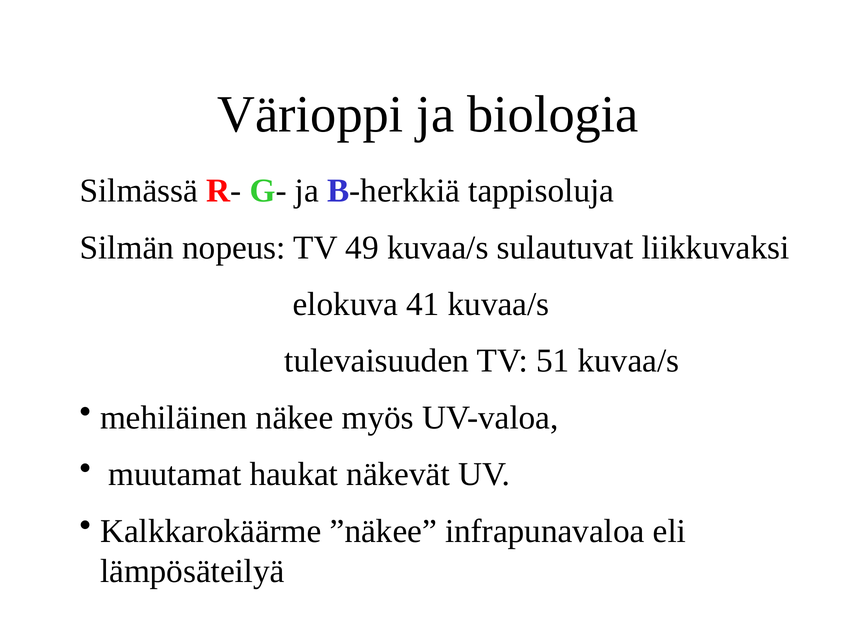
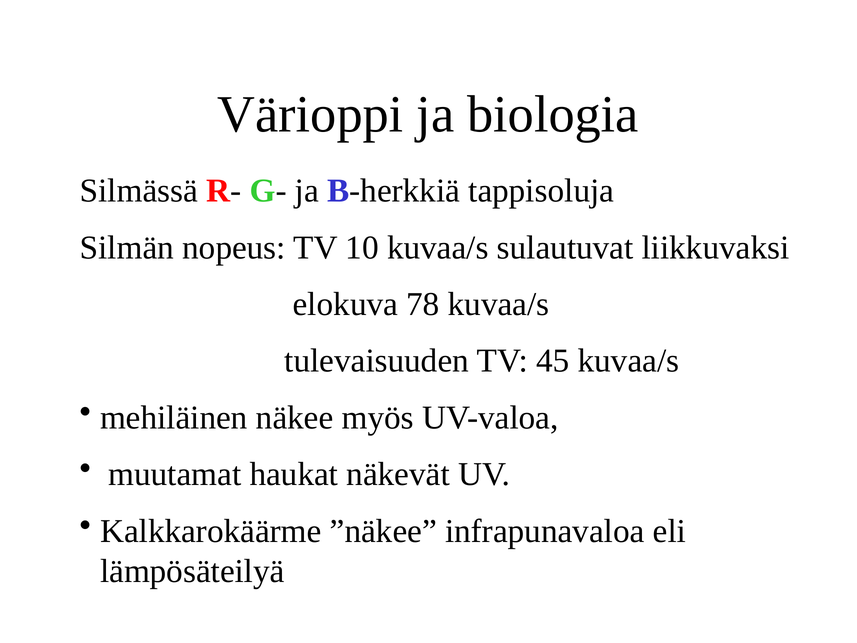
49: 49 -> 10 (362, 247)
41: 41 -> 78 (423, 304)
51: 51 -> 45 (553, 361)
